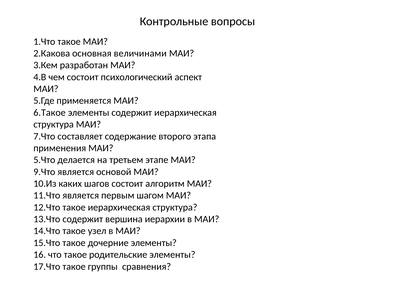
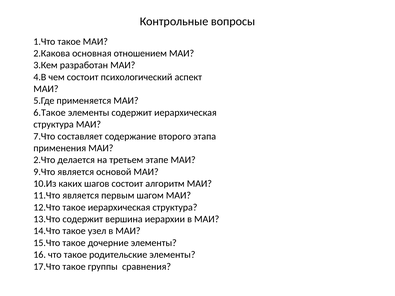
величинами: величинами -> отношением (140, 53)
5.Что: 5.Что -> 2.Что (44, 160)
